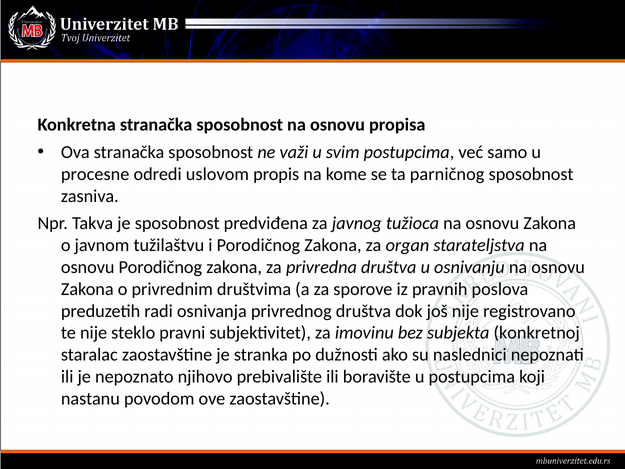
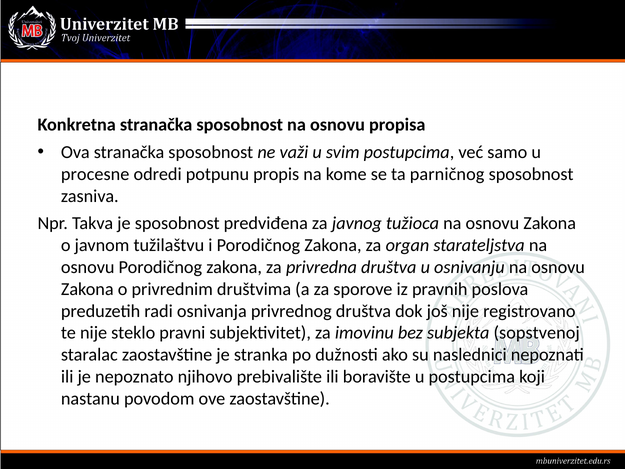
uslovom: uslovom -> potpunu (217, 174)
konkretnoj: konkretnoj -> sopstvenoj (537, 333)
